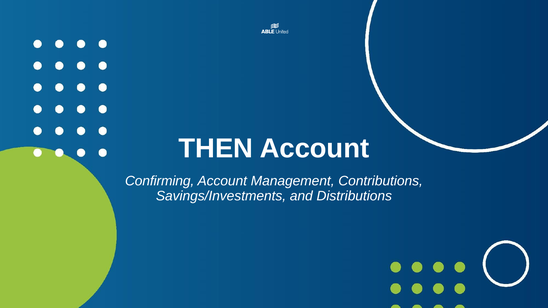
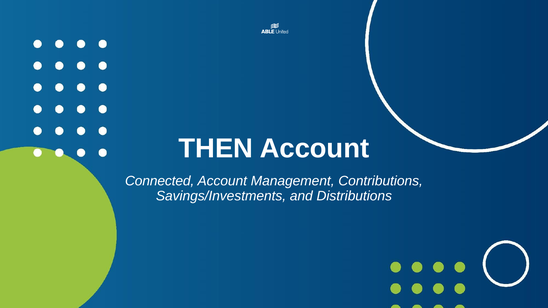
Confirming: Confirming -> Connected (160, 181)
